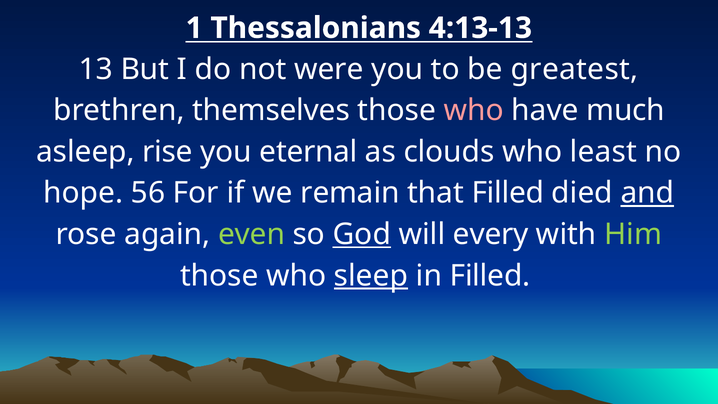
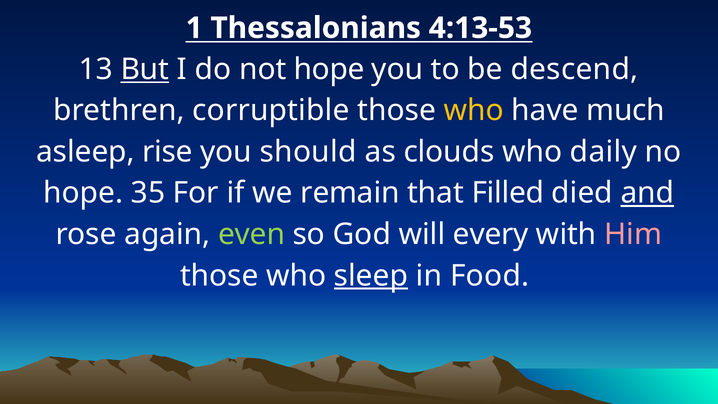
4:13-13: 4:13-13 -> 4:13-53 (480, 28)
But underline: none -> present (145, 69)
not were: were -> hope (329, 69)
greatest: greatest -> descend (575, 69)
themselves: themselves -> corruptible (271, 111)
who colour: pink -> yellow (474, 111)
eternal: eternal -> should (308, 152)
least: least -> daily (603, 152)
56: 56 -> 35 (148, 193)
God underline: present -> none (362, 234)
Him colour: light green -> pink (633, 234)
in Filled: Filled -> Food (490, 276)
